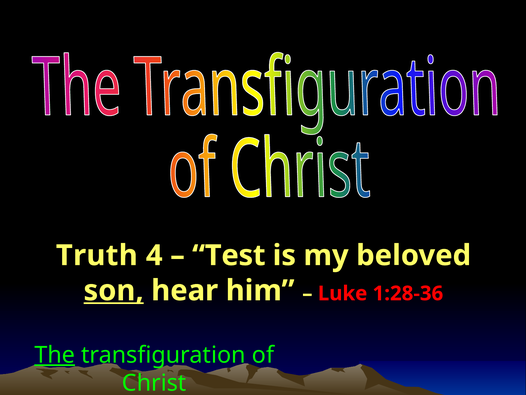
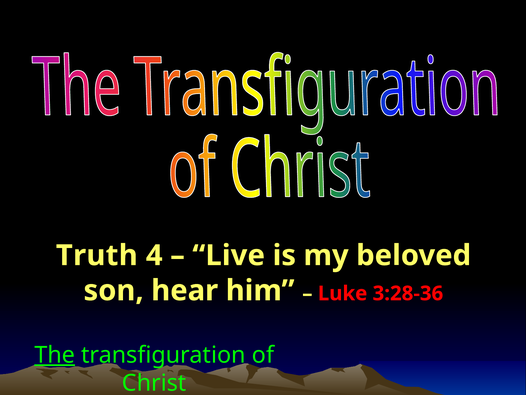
Test: Test -> Live (229, 255)
son underline: present -> none (114, 290)
1:28-36: 1:28-36 -> 3:28-36 (408, 293)
